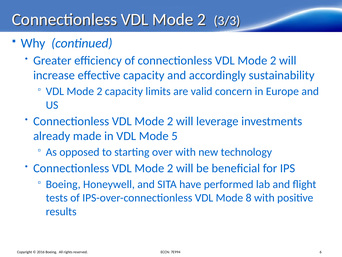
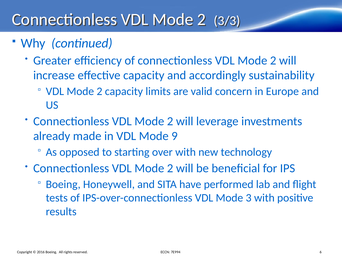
5: 5 -> 9 (175, 136)
8: 8 -> 3 (249, 198)
